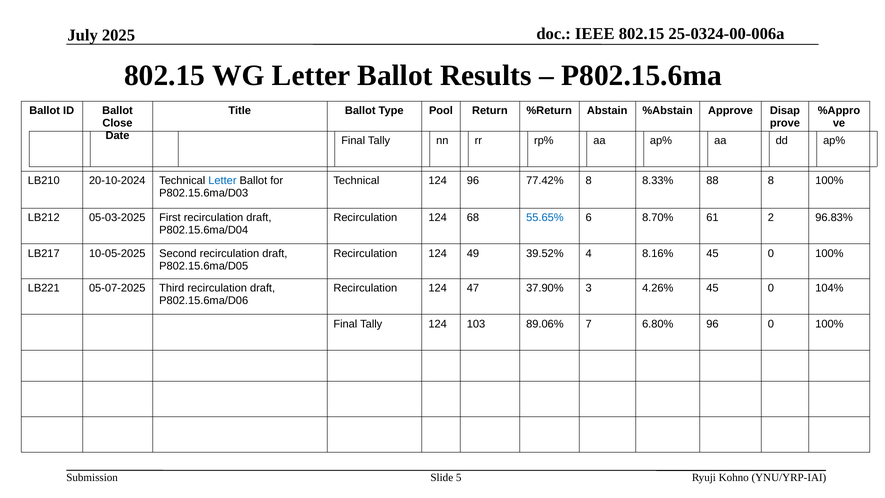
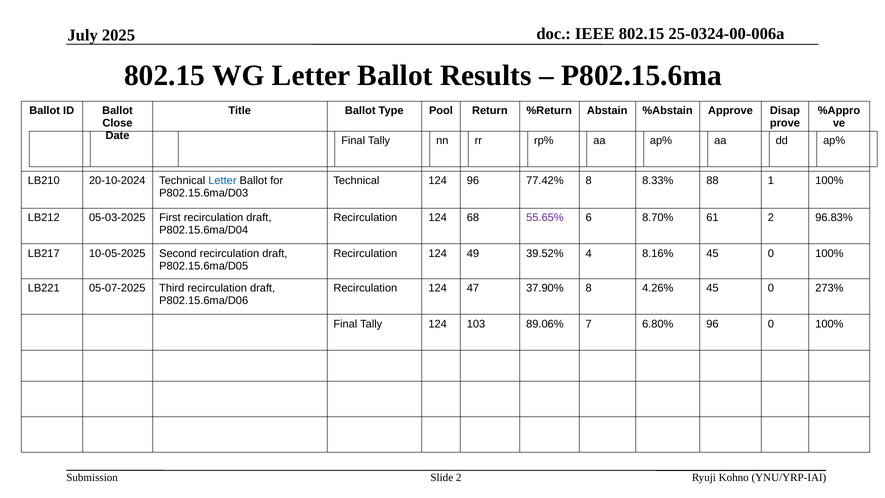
88 8: 8 -> 1 (771, 181)
55.65% colour: blue -> purple (545, 218)
37.90% 3: 3 -> 8 (589, 288)
104%: 104% -> 273% (829, 288)
Slide 5: 5 -> 2 (459, 477)
